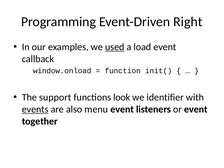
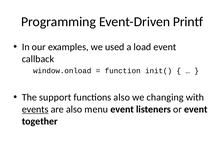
Right: Right -> Printf (188, 22)
used underline: present -> none (115, 47)
functions look: look -> also (122, 97)
identifier: identifier -> changing (165, 97)
